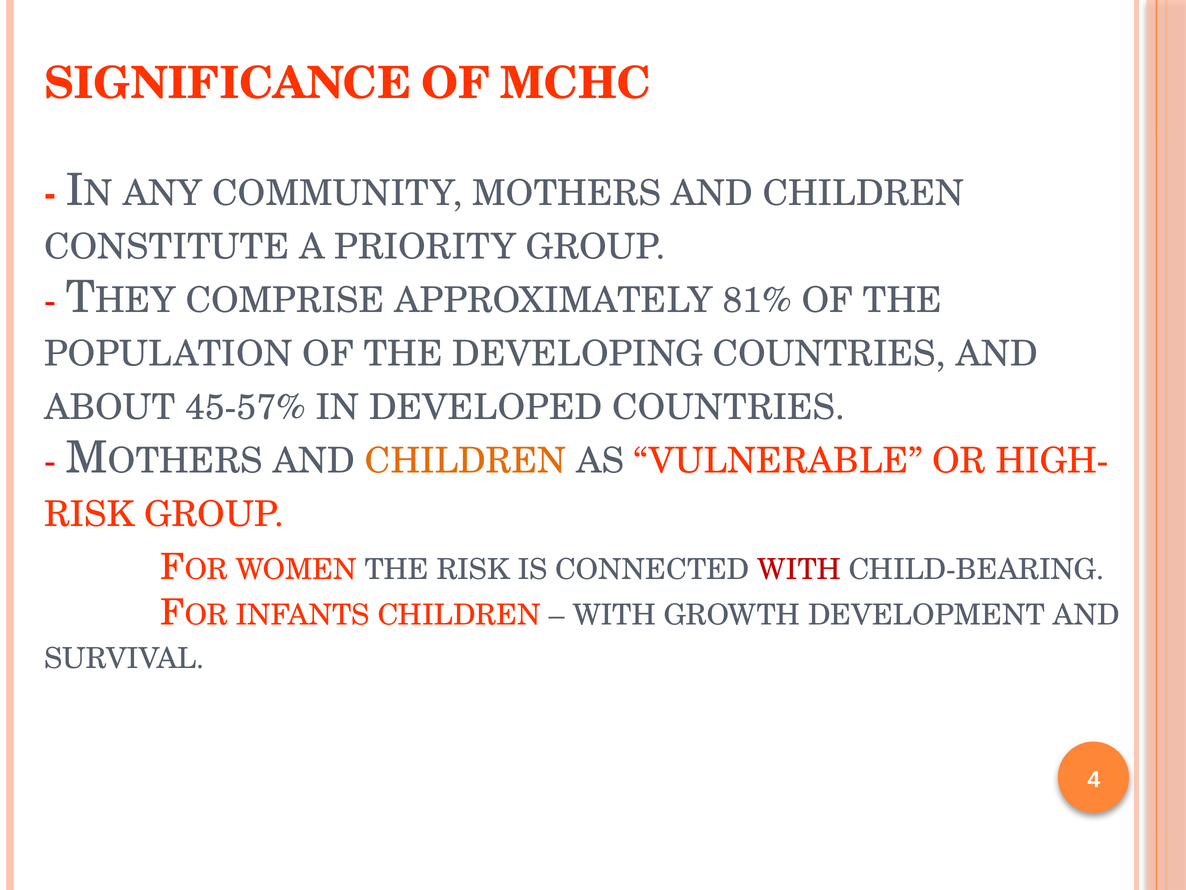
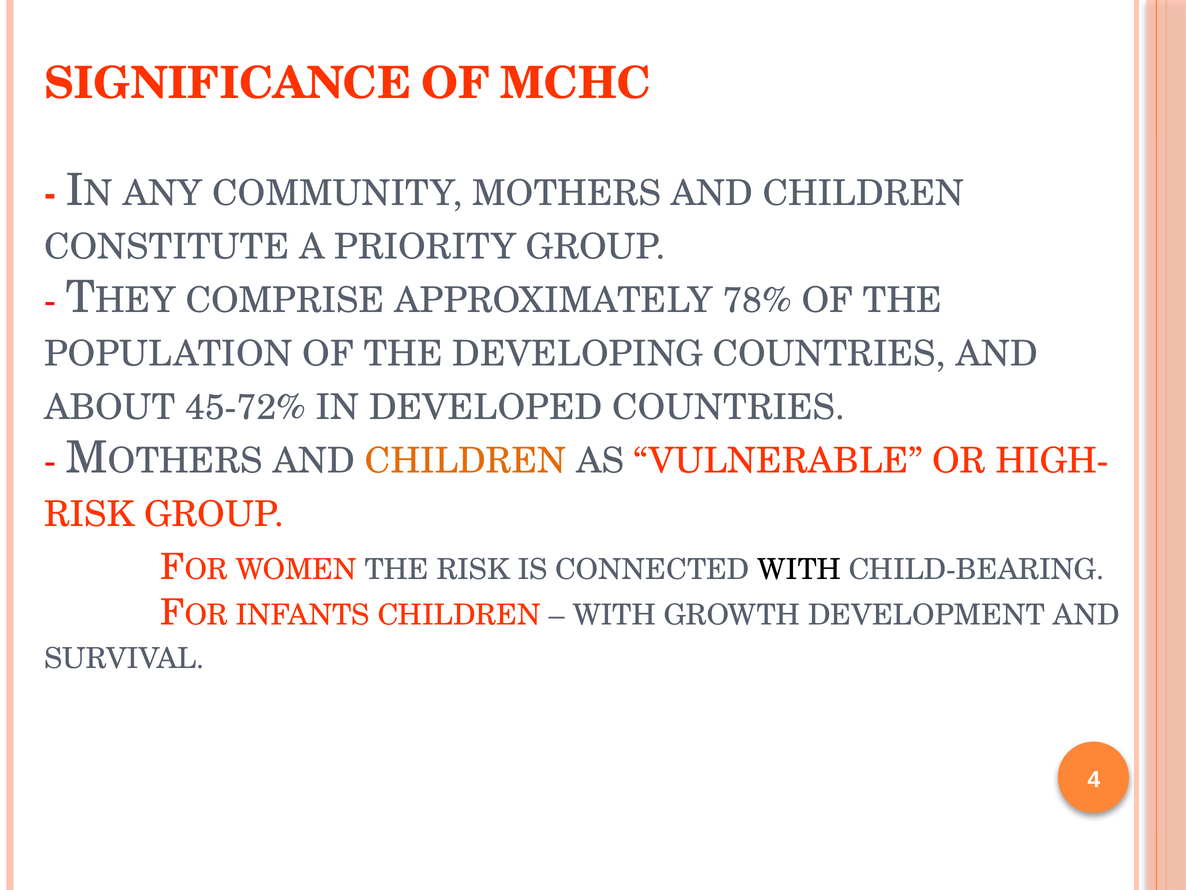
81%: 81% -> 78% (757, 300)
45-57%: 45-57% -> 45-72% (246, 407)
WITH colour: red -> black (799, 570)
